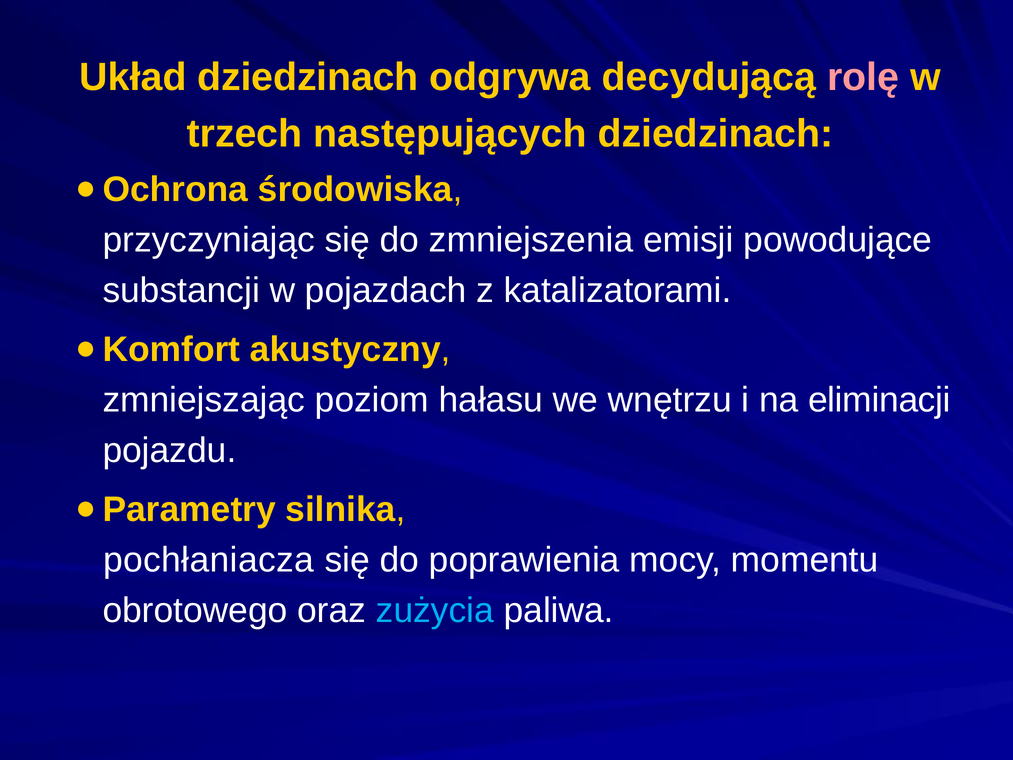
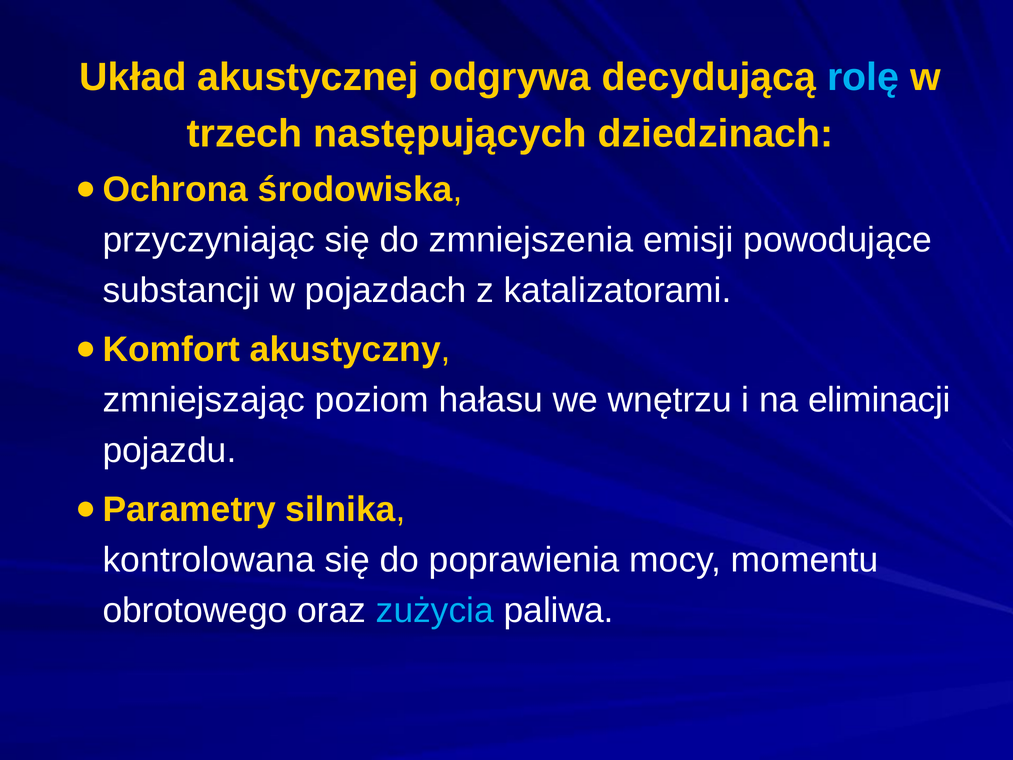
Układ dziedzinach: dziedzinach -> akustycznej (308, 77)
rolę colour: pink -> light blue (863, 77)
pochłaniacza: pochłaniacza -> kontrolowana (209, 560)
